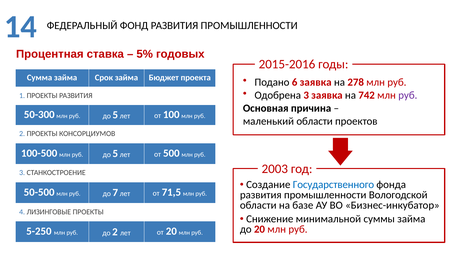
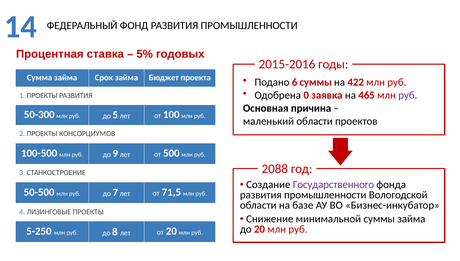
6 заявка: заявка -> суммы (316, 82)
278: 278 -> 422 (356, 82)
Одобрена 3: 3 -> 0 (306, 95)
742: 742 -> 465 (367, 95)
5: 5 -> 9 (115, 154)
2003: 2003 -> 2088 (275, 169)
Государственного colour: blue -> purple (333, 184)
до 2: 2 -> 8 (115, 231)
